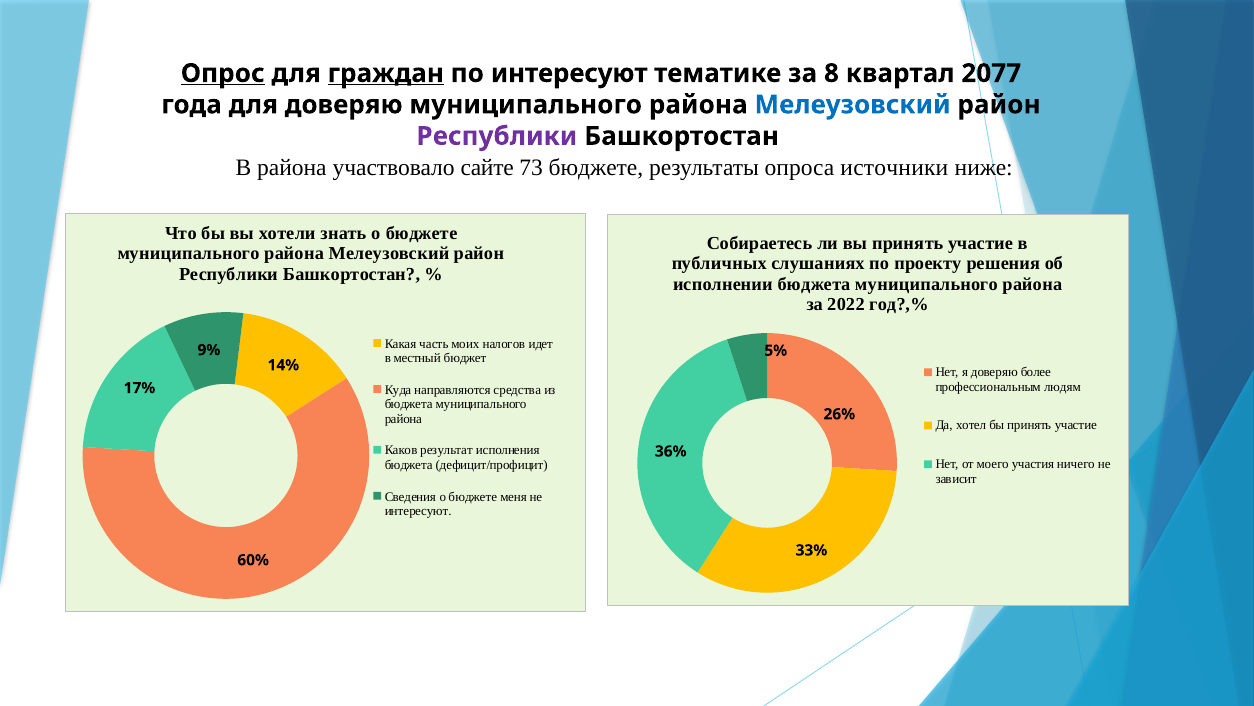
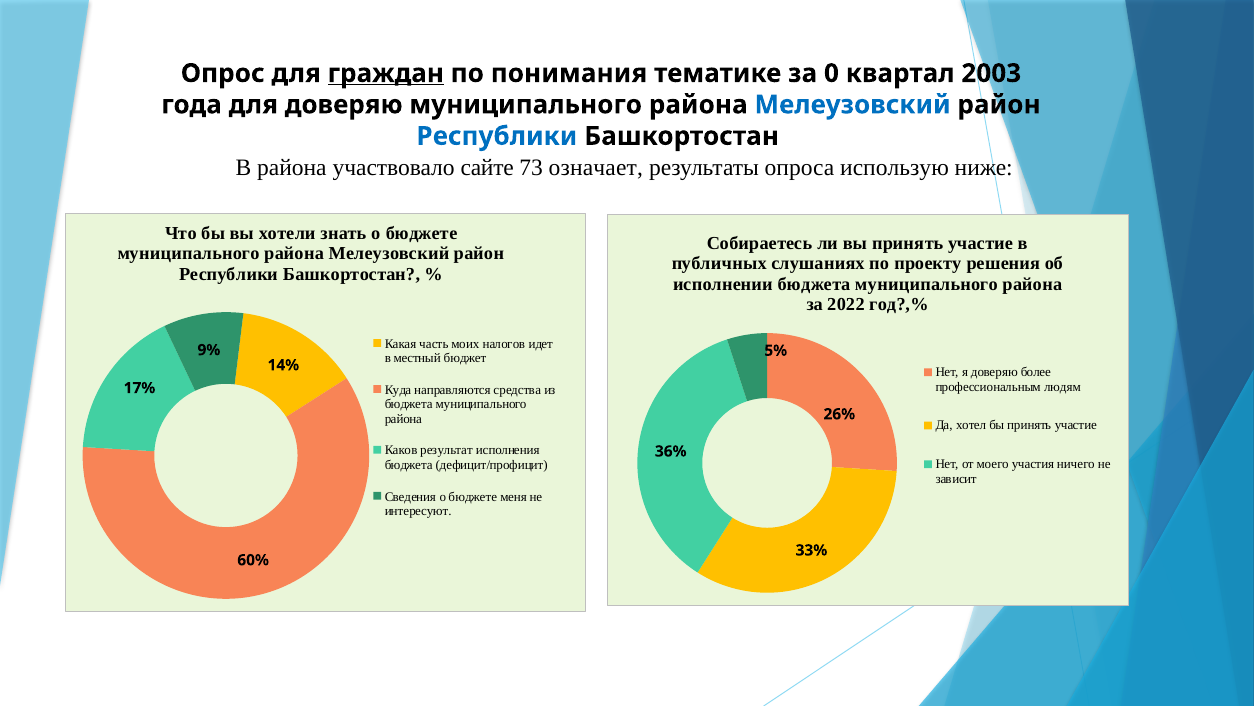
Опрос underline: present -> none (223, 73)
по интересуют: интересуют -> понимания (569, 73)
8: 8 -> 0 (831, 73)
2077: 2077 -> 2003 (991, 73)
Республики colour: purple -> blue (497, 136)
73 бюджете: бюджете -> означает (596, 168)
источники: источники -> использую (894, 168)
